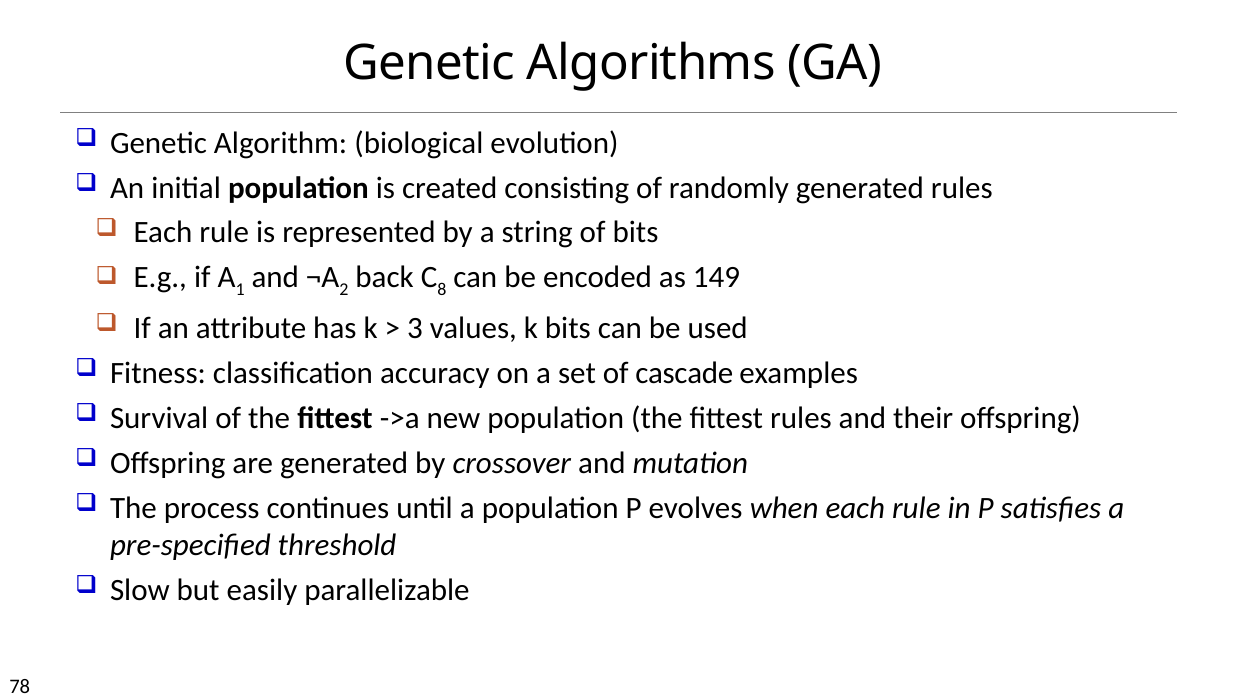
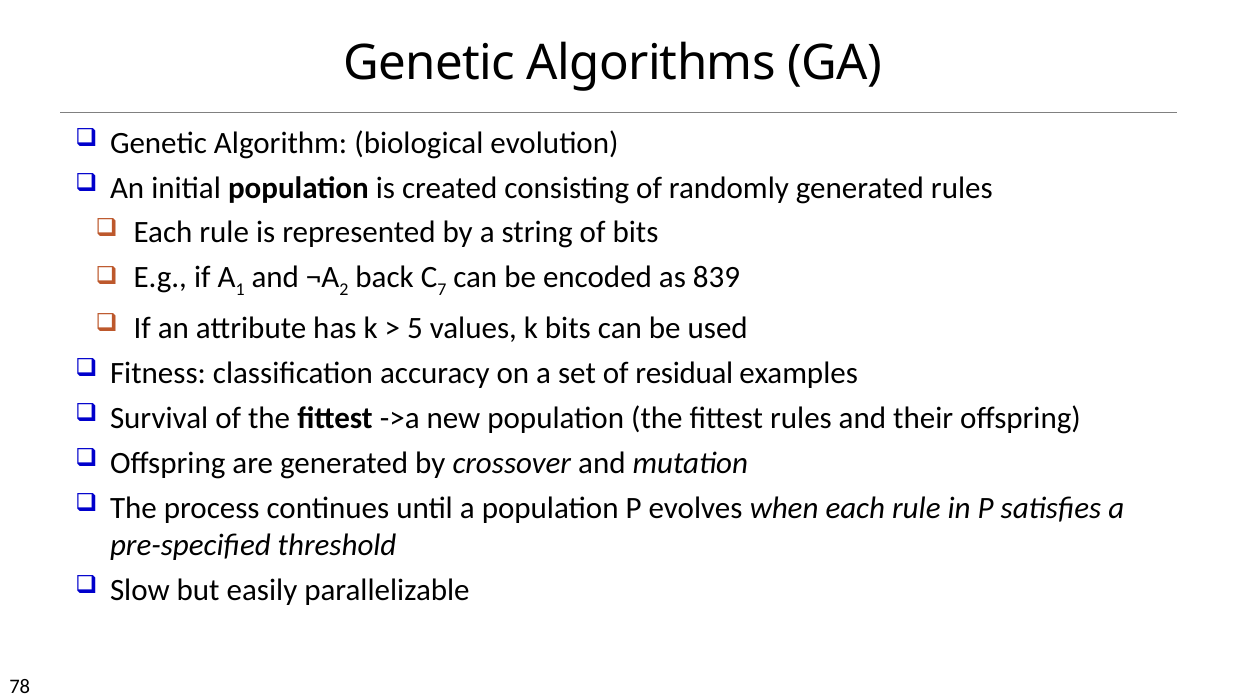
8: 8 -> 7 (442, 290)
149: 149 -> 839 (717, 278)
3: 3 -> 5 (415, 328)
cascade: cascade -> residual (684, 373)
